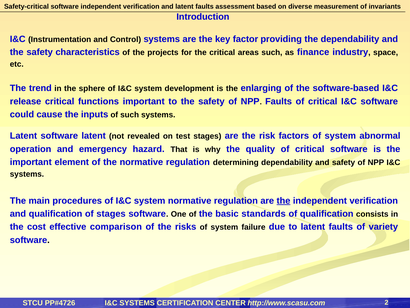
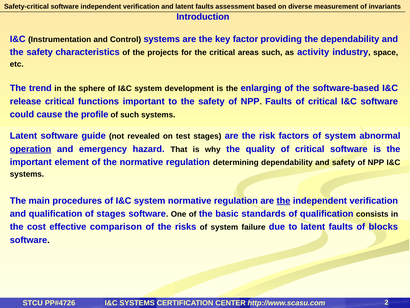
finance: finance -> activity (313, 52)
inputs: inputs -> profile (95, 114)
Latent software latent: latent -> guide (94, 136)
operation underline: none -> present (31, 149)
variety: variety -> blocks (383, 227)
